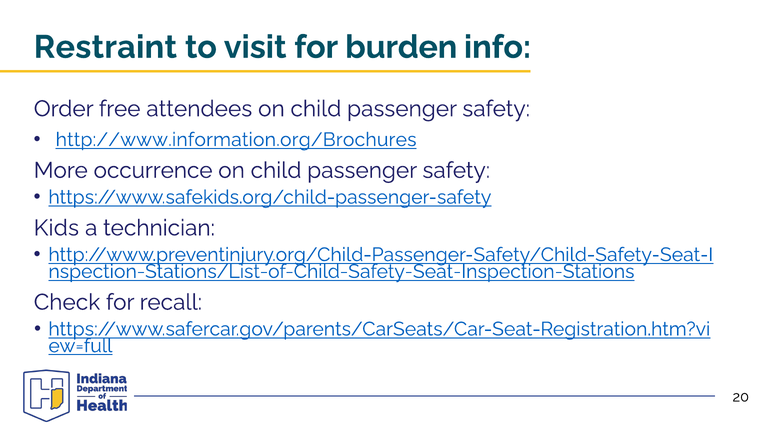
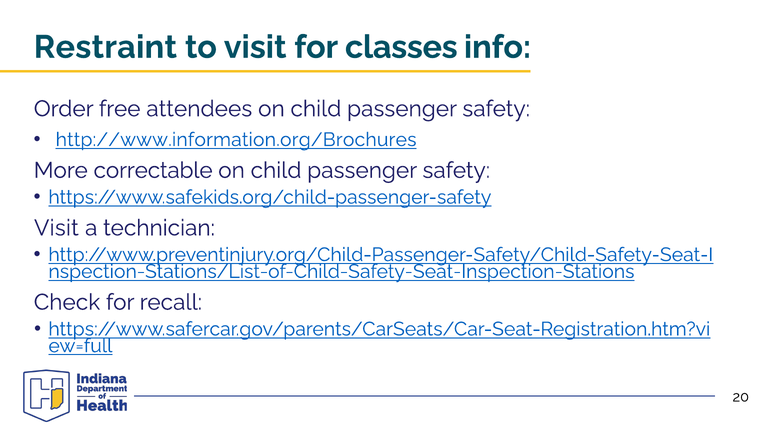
burden: burden -> classes (401, 47)
occurrence: occurrence -> correctable (153, 171)
Kids: Kids -> Visit (56, 228)
